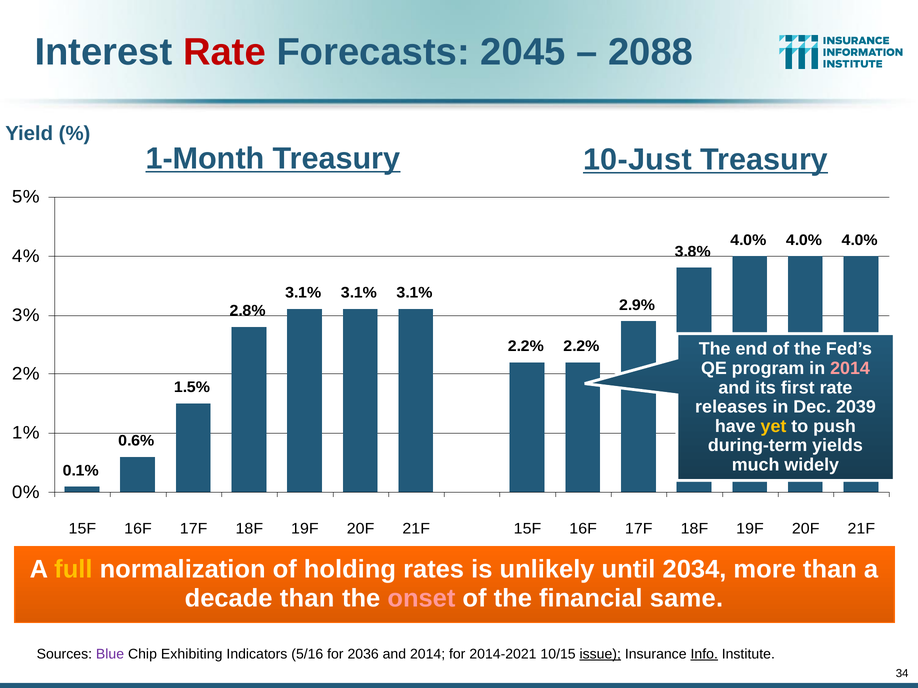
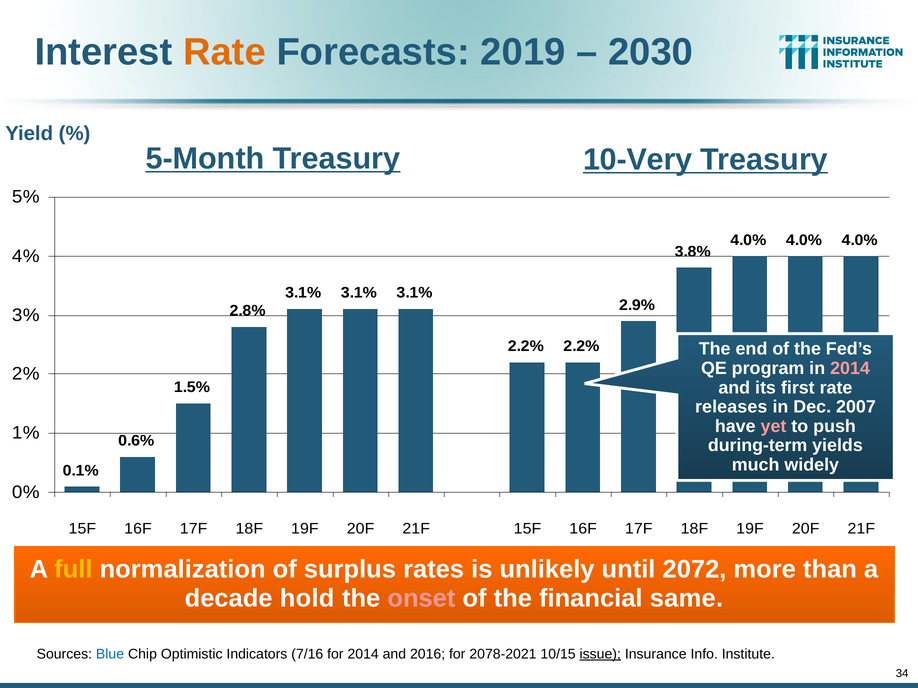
Rate colour: red -> orange (225, 52)
2045: 2045 -> 2019 (523, 52)
2088: 2088 -> 2030 (651, 52)
1-Month: 1-Month -> 5-Month (205, 159)
10-Just: 10-Just -> 10-Very (638, 160)
2039: 2039 -> 2007 (856, 407)
yet colour: yellow -> pink (774, 427)
holding: holding -> surplus (350, 570)
2034: 2034 -> 2072 (694, 570)
decade than: than -> hold (307, 599)
Blue colour: purple -> blue (110, 655)
Exhibiting: Exhibiting -> Optimistic (192, 655)
5/16: 5/16 -> 7/16 (307, 655)
for 2036: 2036 -> 2014 (363, 655)
and 2014: 2014 -> 2016 (428, 655)
2014-2021: 2014-2021 -> 2078-2021 (503, 655)
Info underline: present -> none (704, 655)
